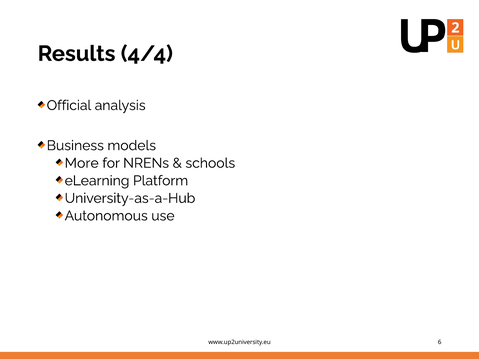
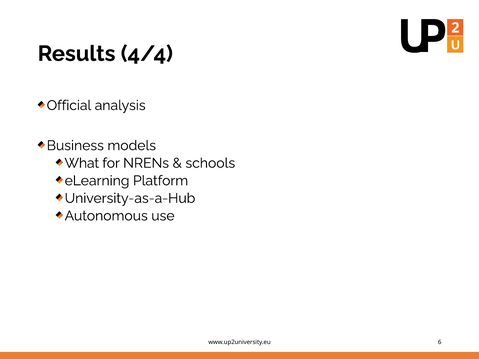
More: More -> What (82, 163)
